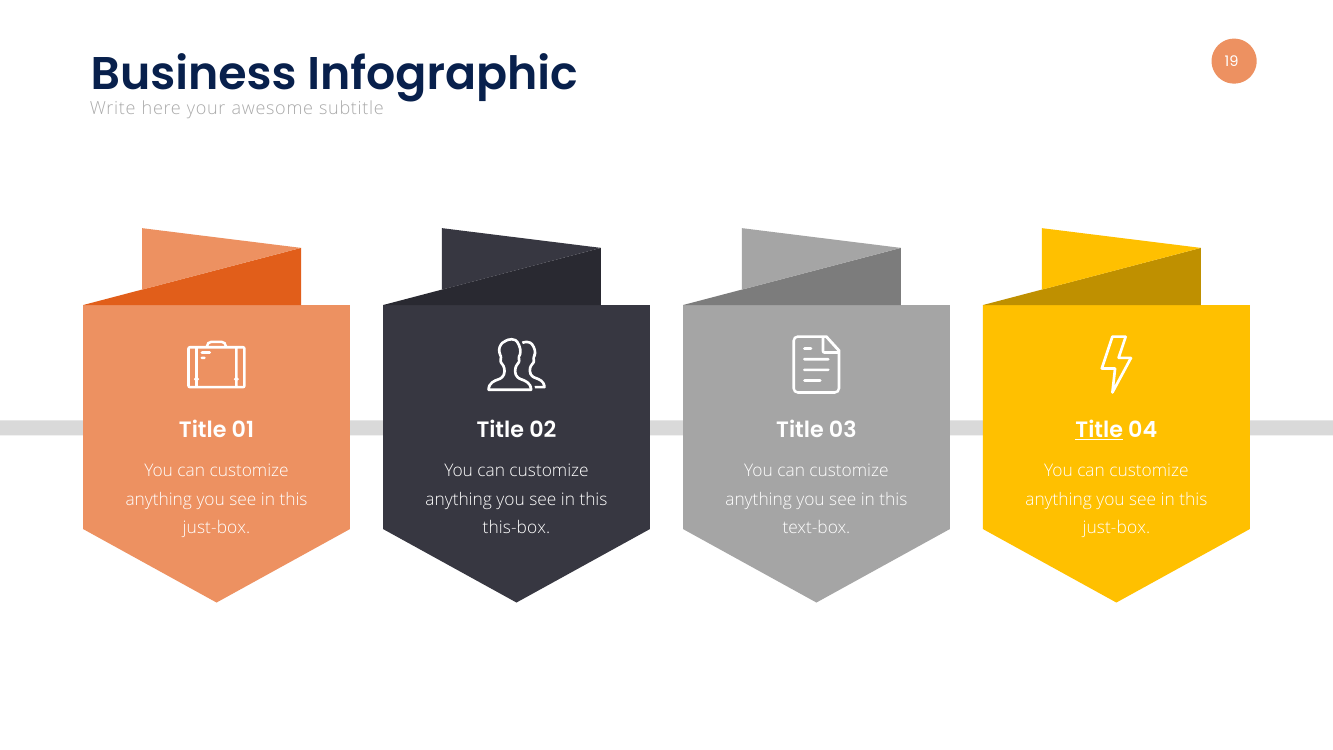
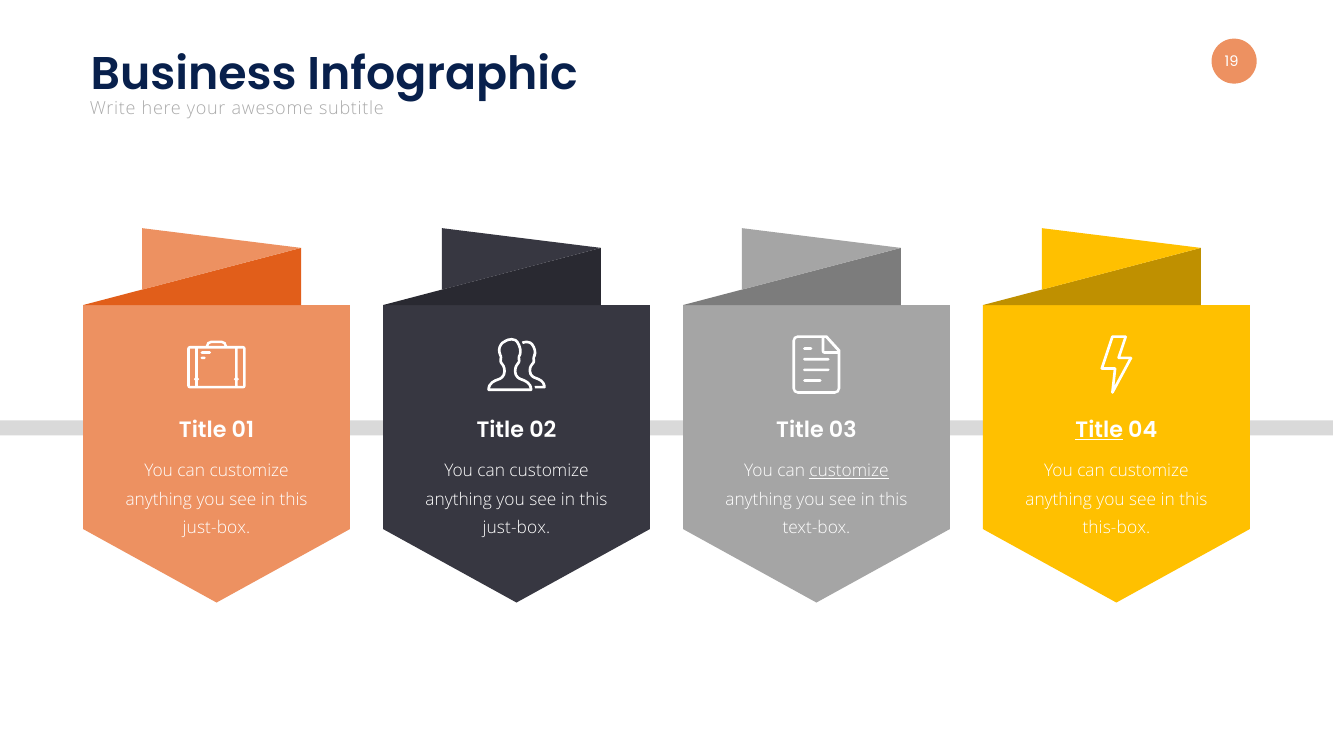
customize underline: none -> present (849, 471)
this-box: this-box -> just-box (516, 528)
just-box: just-box -> this-box (1116, 528)
